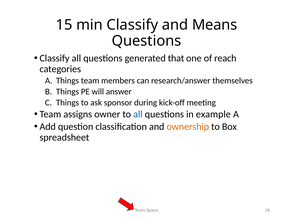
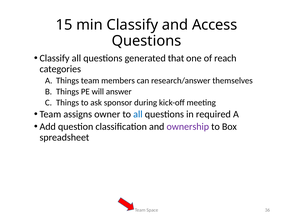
Means: Means -> Access (215, 25)
example: example -> required (213, 114)
ownership colour: orange -> purple (188, 126)
